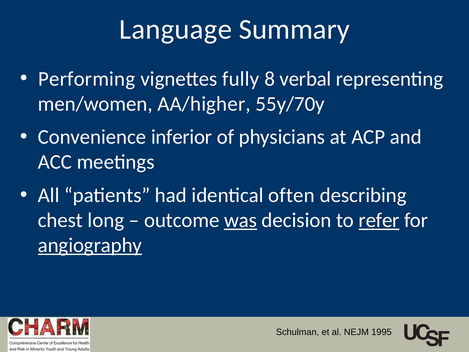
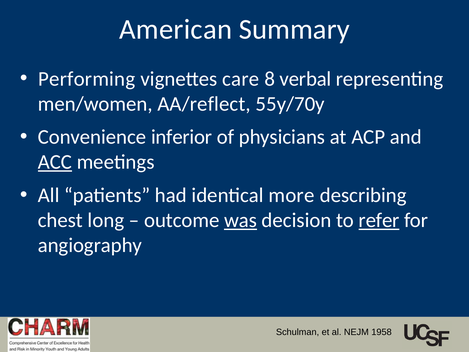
Language: Language -> American (176, 29)
fully: fully -> care (241, 79)
AA/higher: AA/higher -> AA/reflect (204, 104)
ACC underline: none -> present (55, 162)
often: often -> more (292, 195)
angiography underline: present -> none (90, 245)
1995: 1995 -> 1958 (382, 332)
